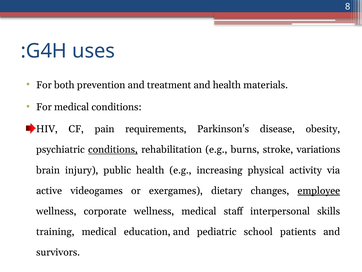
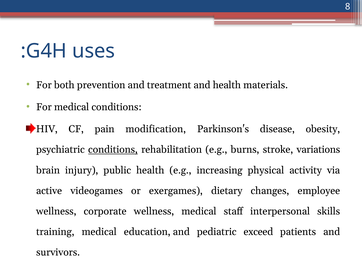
requirements: requirements -> modification (156, 129)
employee underline: present -> none (319, 190)
school: school -> exceed (258, 231)
